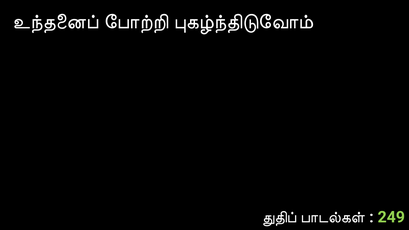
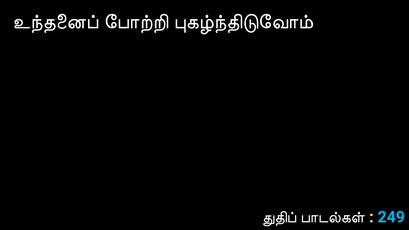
249 colour: light green -> light blue (391, 217)
